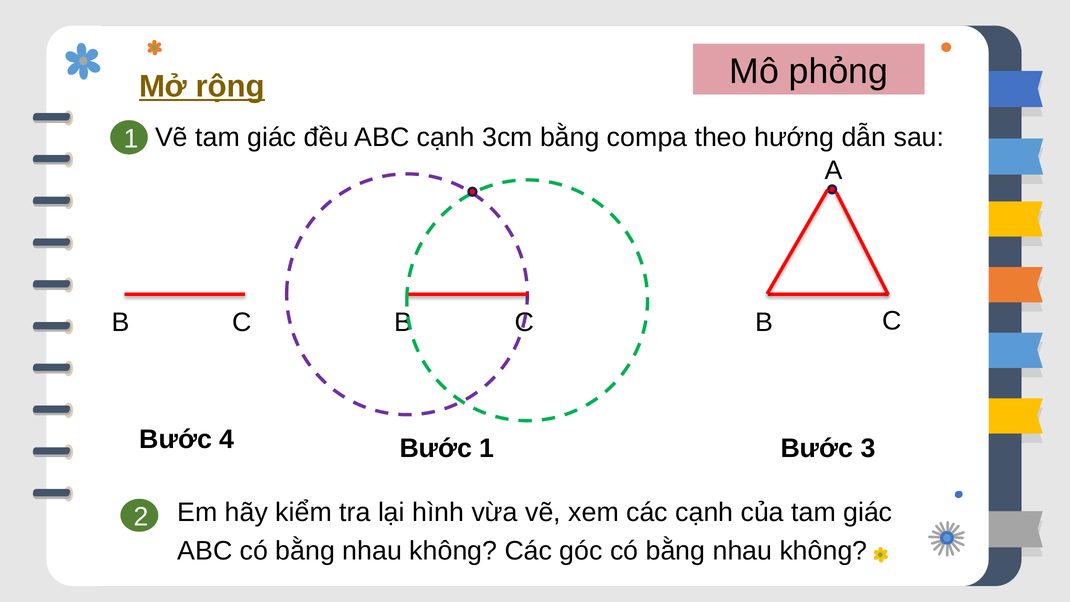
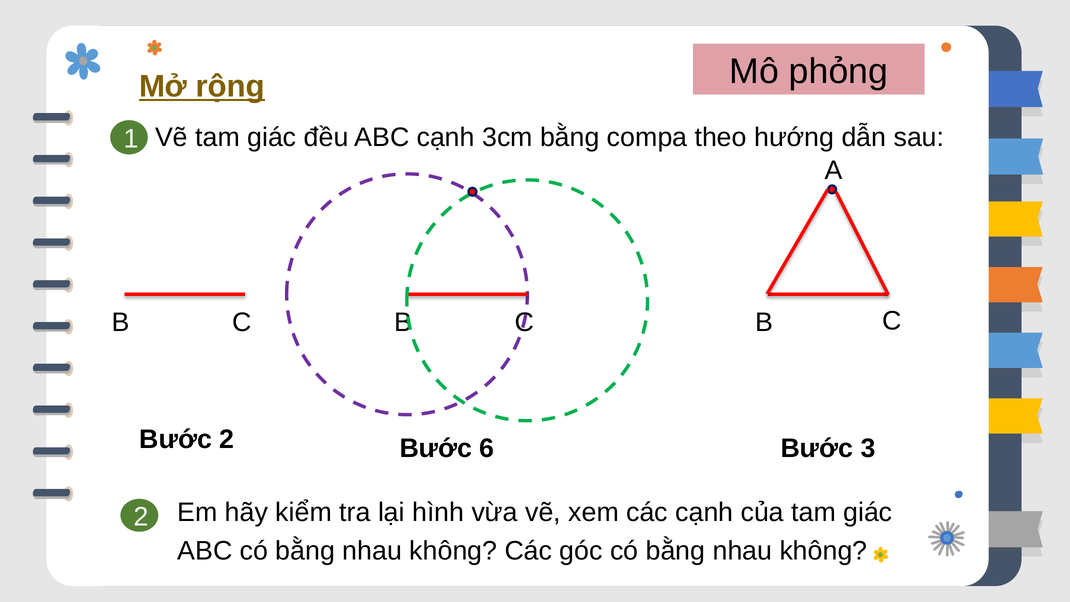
Bước 4: 4 -> 2 (227, 439)
Bước 1: 1 -> 6 (487, 449)
